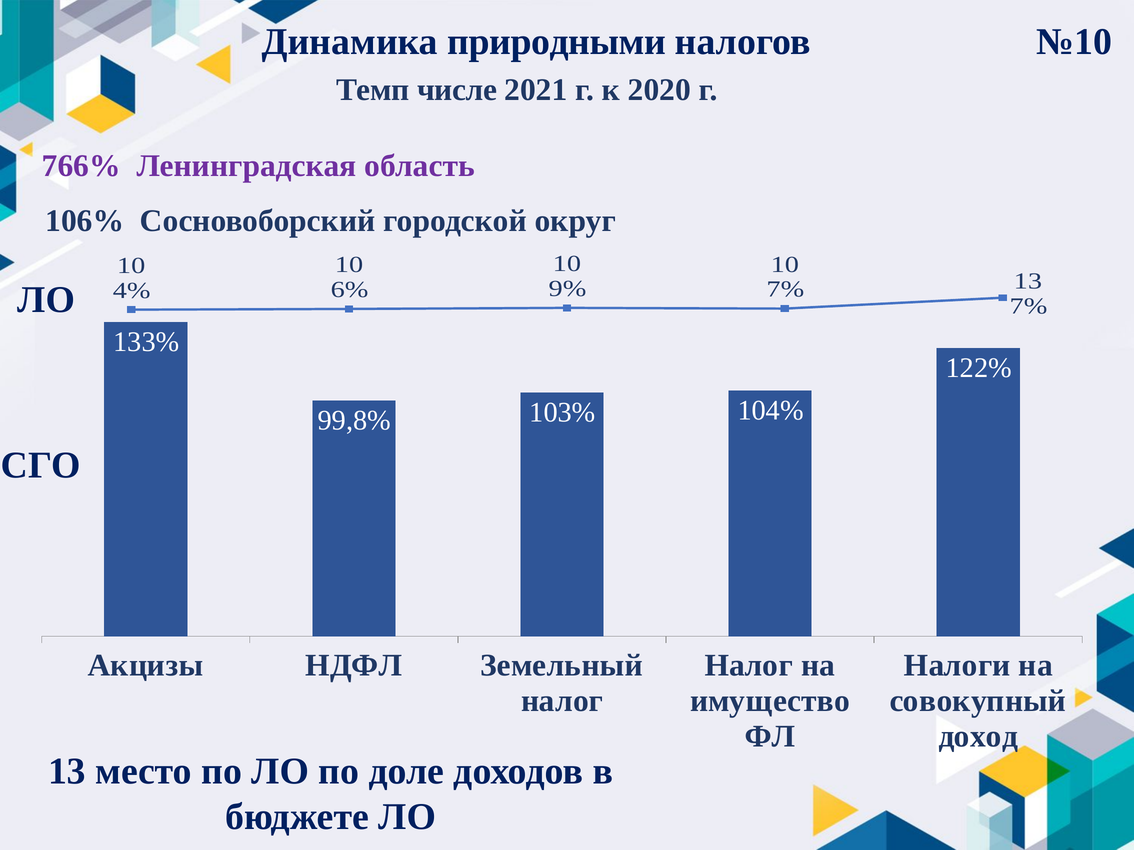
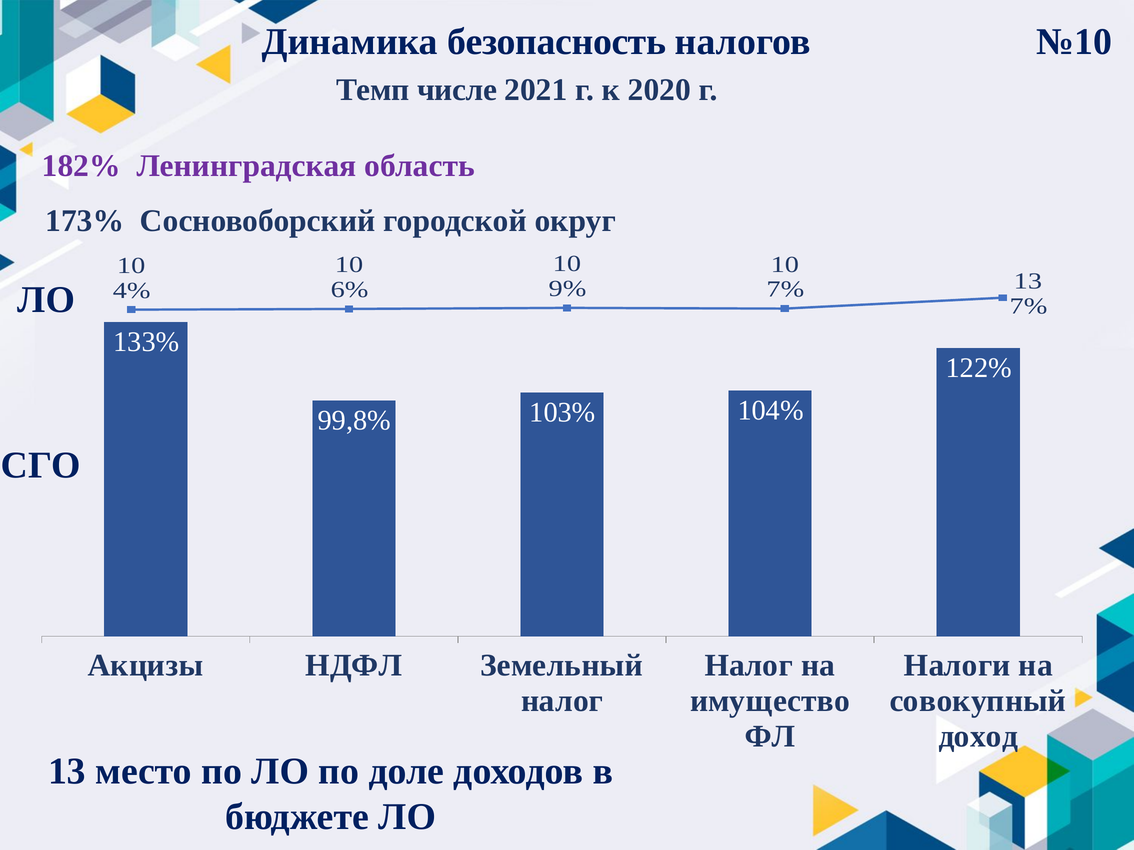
природными: природными -> безопасность (557, 42)
766%: 766% -> 182% (81, 166)
106%: 106% -> 173% (85, 221)
